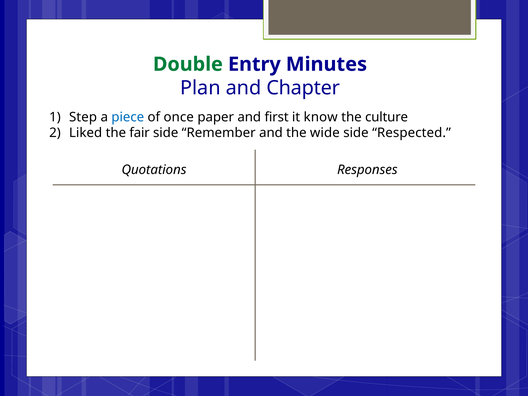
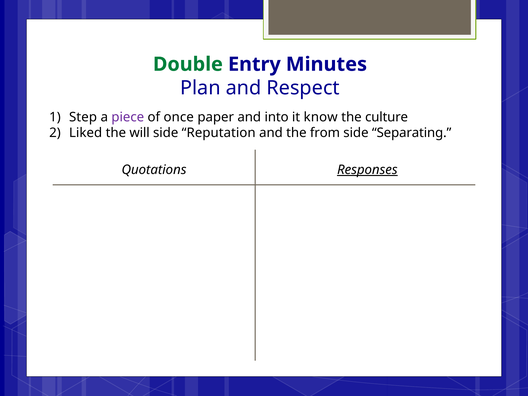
Chapter: Chapter -> Respect (303, 88)
piece colour: blue -> purple (128, 117)
first: first -> into (277, 117)
fair: fair -> will (140, 133)
Remember: Remember -> Reputation (219, 133)
wide: wide -> from (325, 133)
Respected: Respected -> Separating (412, 133)
Responses underline: none -> present (367, 170)
